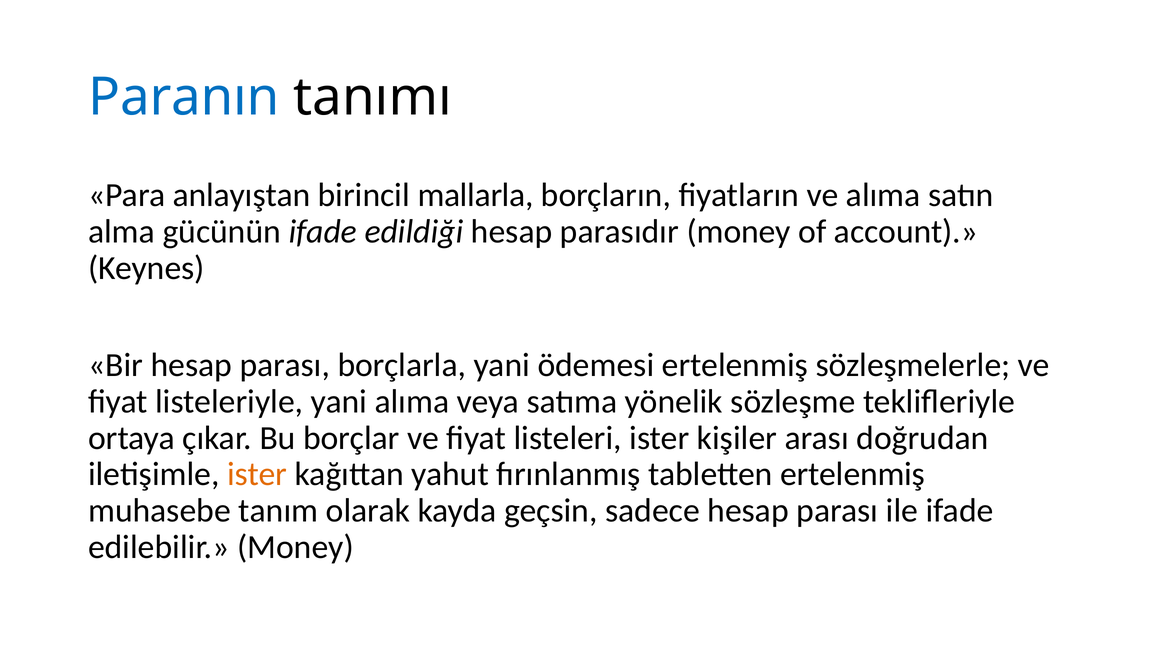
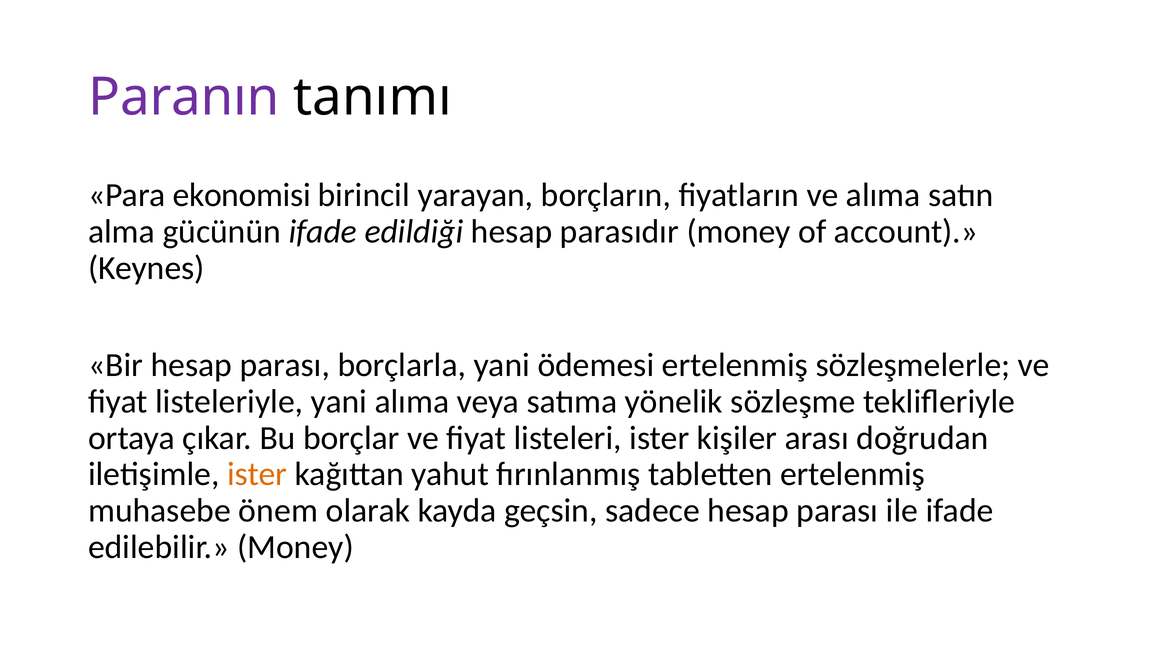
Paranın colour: blue -> purple (184, 97)
anlayıştan: anlayıştan -> ekonomisi (242, 195)
mallarla: mallarla -> yarayan (475, 195)
tanım: tanım -> önem (278, 511)
